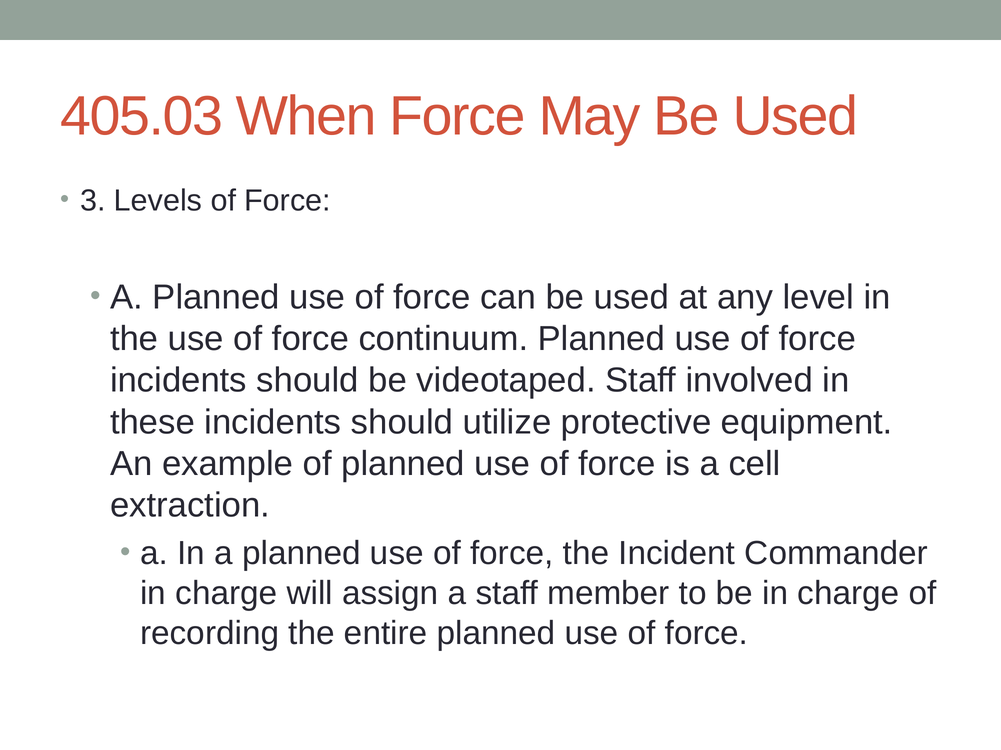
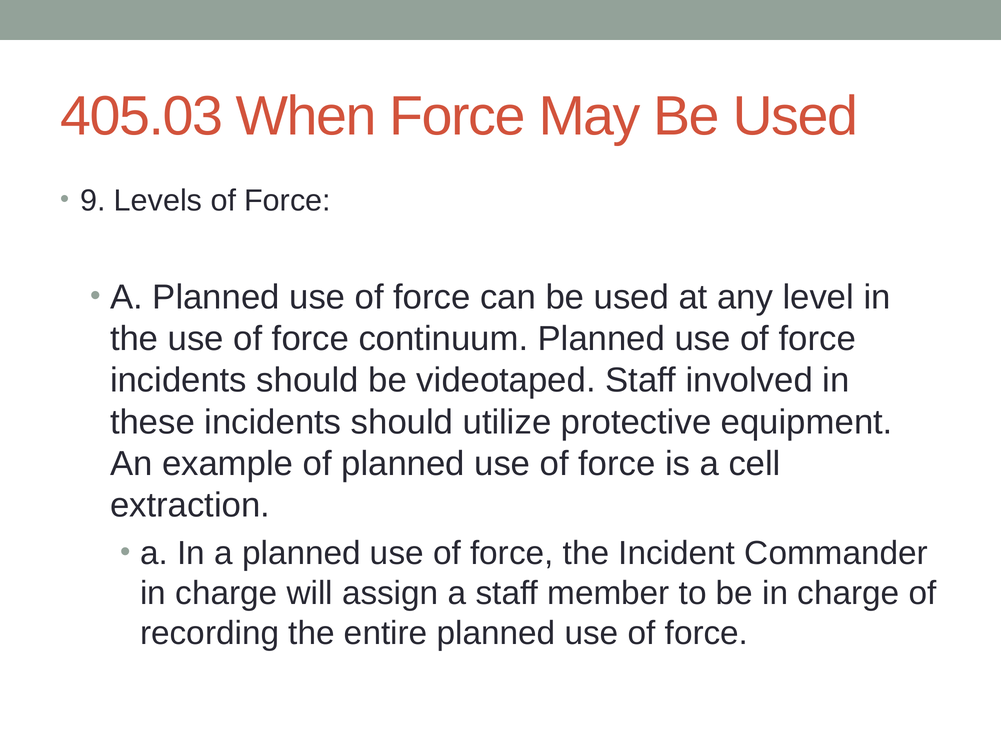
3: 3 -> 9 (93, 201)
